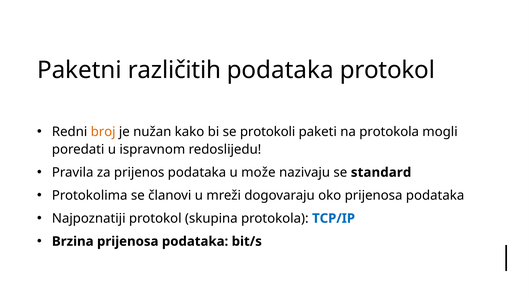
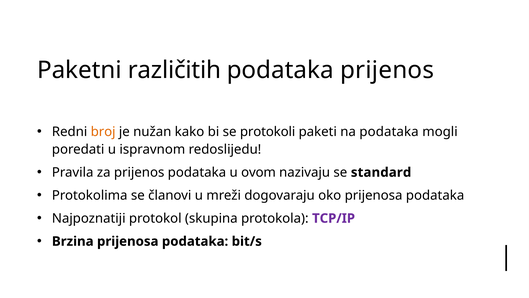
podataka protokol: protokol -> prijenos (387, 70)
na protokola: protokola -> podataka (389, 132)
može: može -> ovom (259, 172)
TCP/IP colour: blue -> purple (334, 218)
